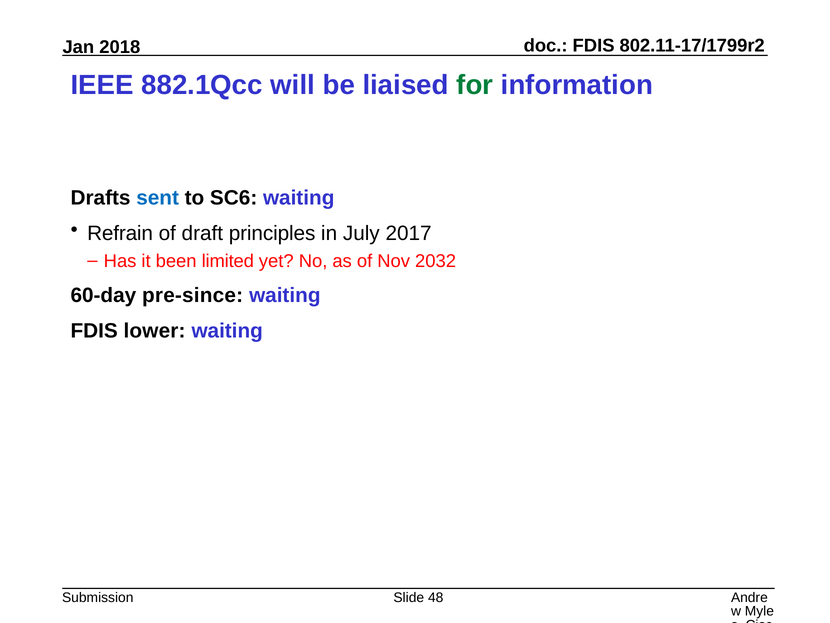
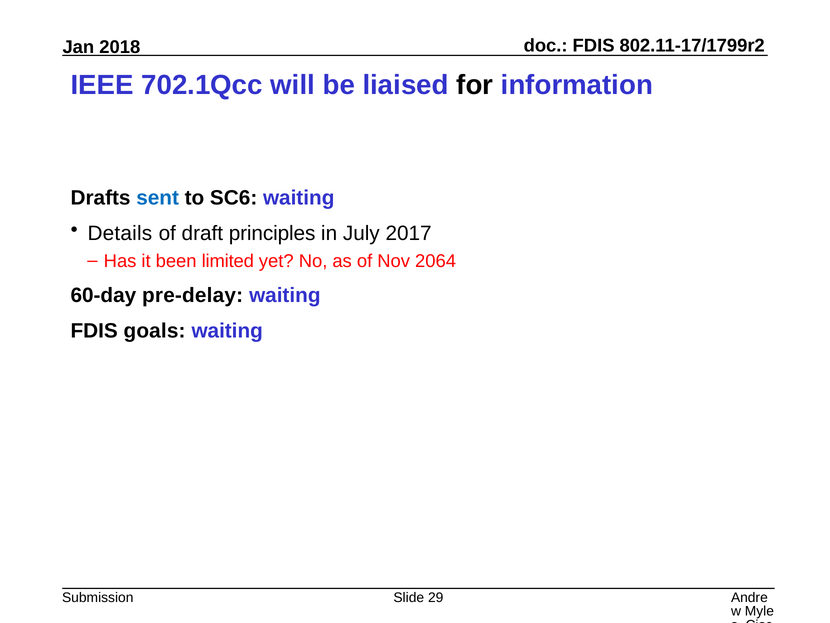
882.1Qcc: 882.1Qcc -> 702.1Qcc (202, 85)
for colour: green -> black (475, 85)
Refrain: Refrain -> Details (120, 233)
2032: 2032 -> 2064 (436, 261)
pre-since: pre-since -> pre-delay (193, 295)
lower: lower -> goals (155, 331)
48: 48 -> 29 (436, 597)
